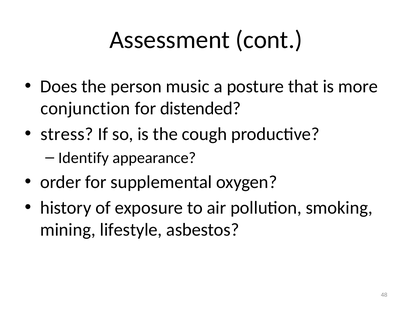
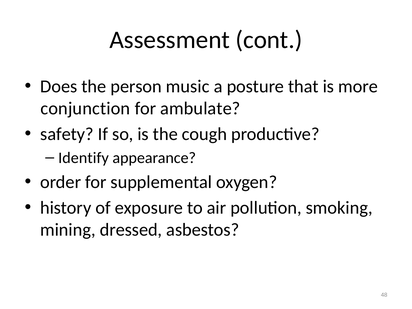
distended: distended -> ambulate (200, 108)
stress: stress -> safety (67, 134)
lifestyle: lifestyle -> dressed (131, 230)
